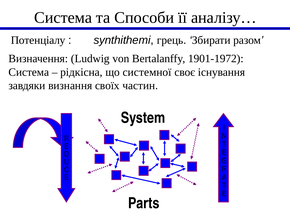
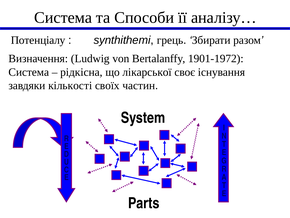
системної: системної -> лікарської (147, 72)
визнання: визнання -> кількості (70, 85)
